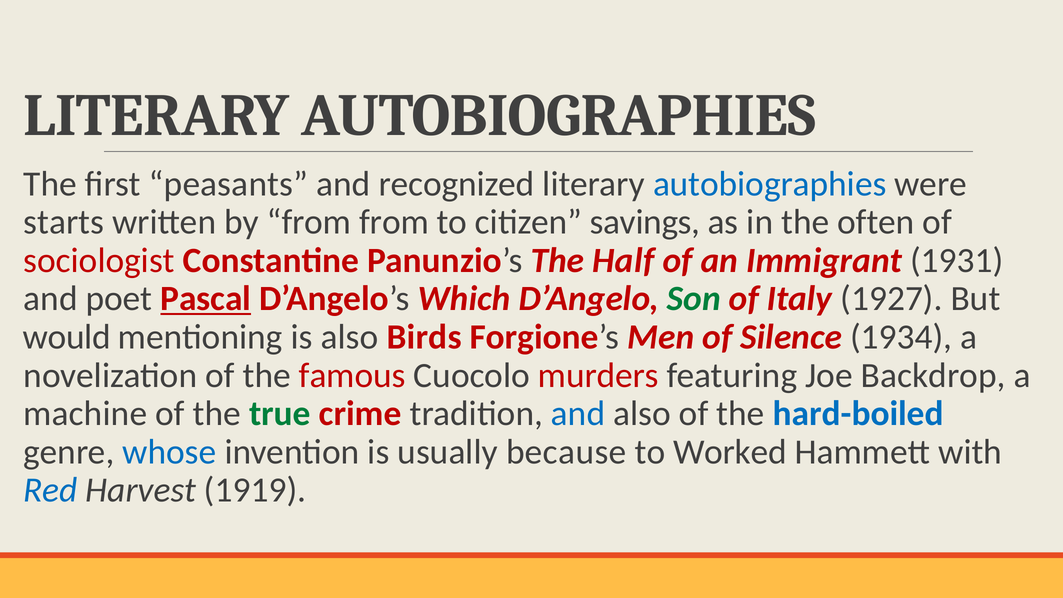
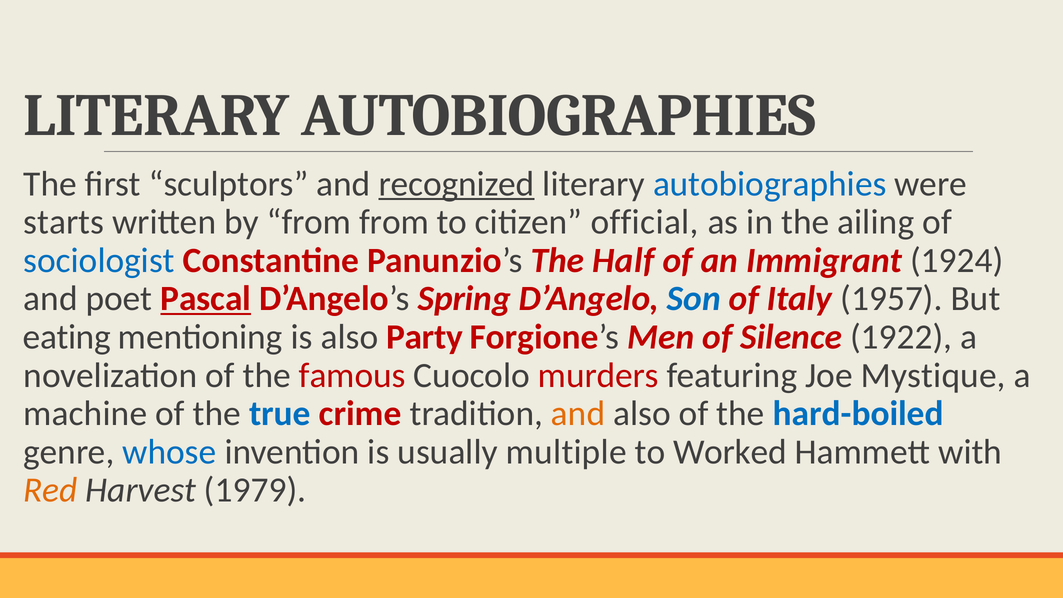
peasants: peasants -> sculptors (229, 184)
recognized underline: none -> present (457, 184)
savings: savings -> official (645, 222)
often: often -> ailing (876, 222)
sociologist colour: red -> blue (99, 260)
1931: 1931 -> 1924 (957, 260)
Which: Which -> Spring (464, 299)
Son colour: green -> blue (694, 299)
1927: 1927 -> 1957 (892, 299)
would: would -> eating (67, 337)
Birds: Birds -> Party (425, 337)
1934: 1934 -> 1922 (901, 337)
Backdrop: Backdrop -> Mystique (933, 375)
true colour: green -> blue (280, 414)
and colour: blue -> orange (578, 414)
because: because -> multiple (566, 452)
Red colour: blue -> orange (50, 490)
1919: 1919 -> 1979 (255, 490)
